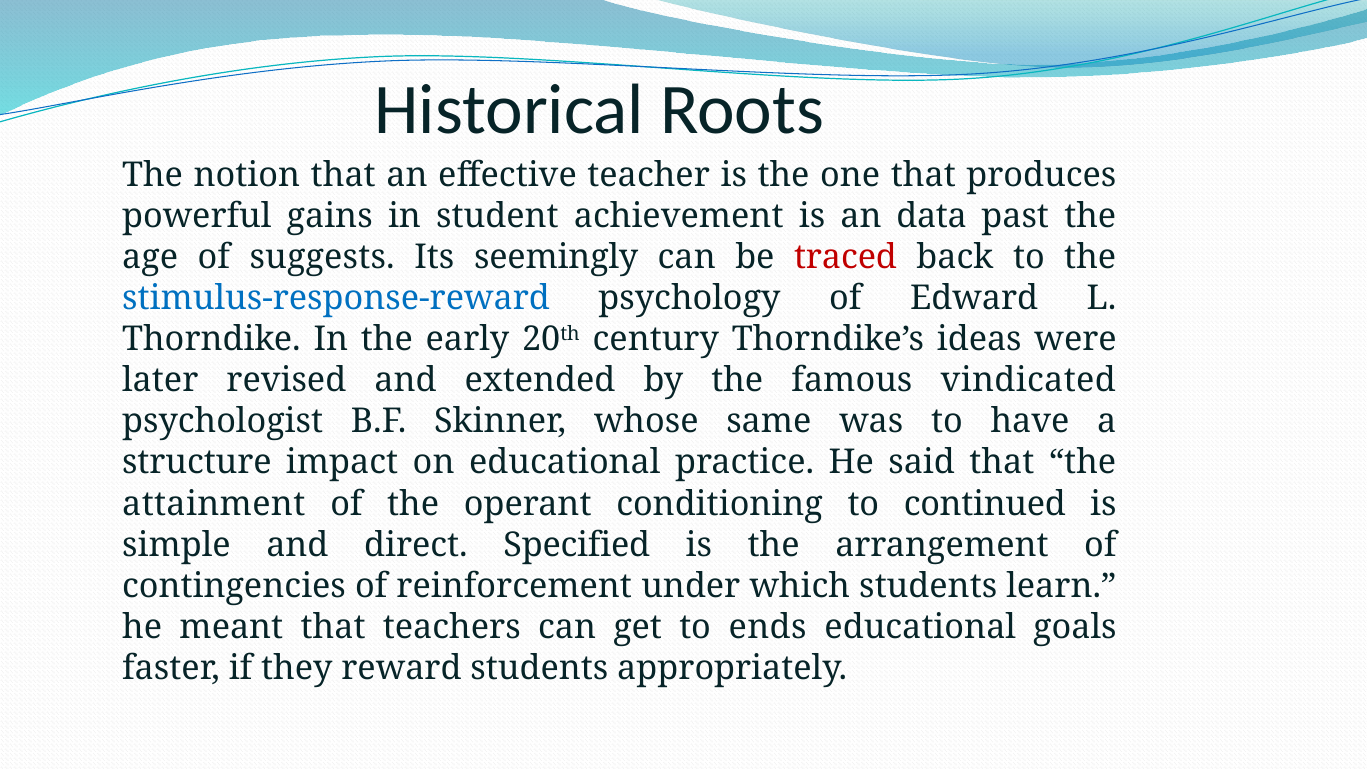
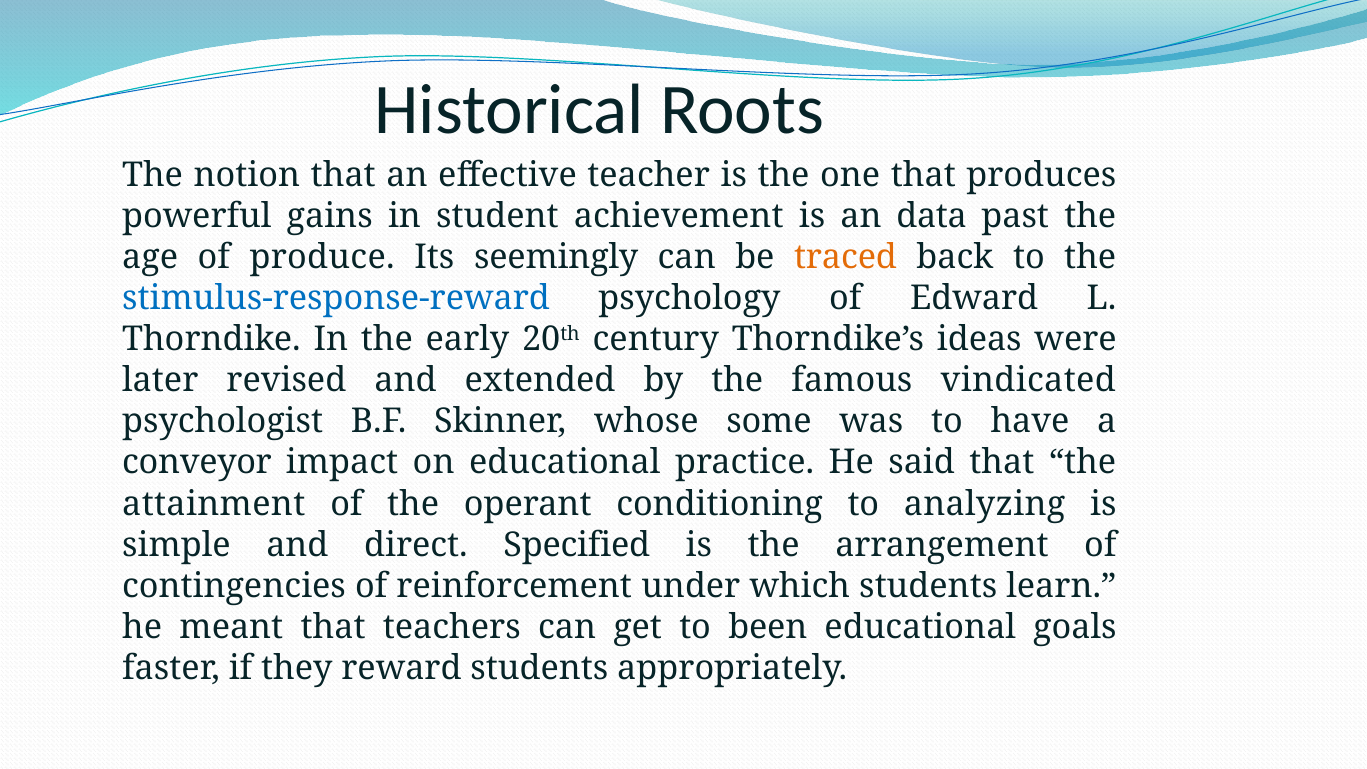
suggests: suggests -> produce (322, 258)
traced colour: red -> orange (846, 258)
same: same -> some (769, 422)
structure: structure -> conveyor (197, 463)
continued: continued -> analyzing (985, 504)
ends: ends -> been (768, 627)
